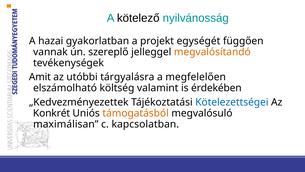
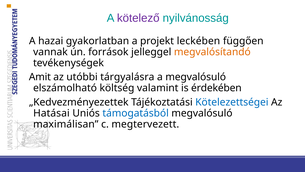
kötelező colour: black -> purple (138, 18)
egységét: egységét -> leckében (198, 41)
szereplő: szereplő -> források (108, 52)
a megfelelően: megfelelően -> megvalósuló (196, 77)
Konkrét: Konkrét -> Hatásai (51, 113)
támogatásból colour: orange -> blue (136, 113)
kapcsolatban: kapcsolatban -> megtervezett (145, 124)
